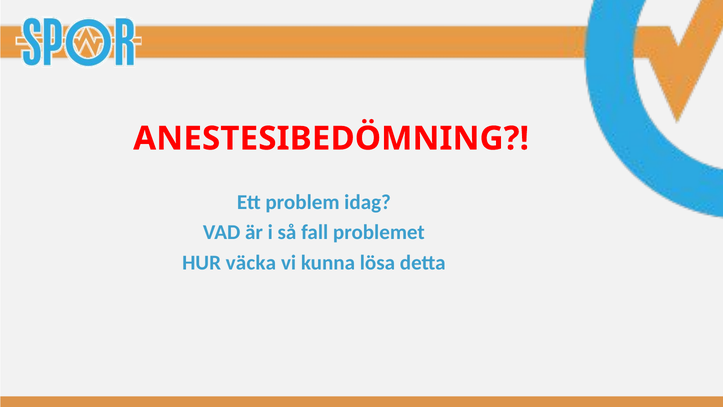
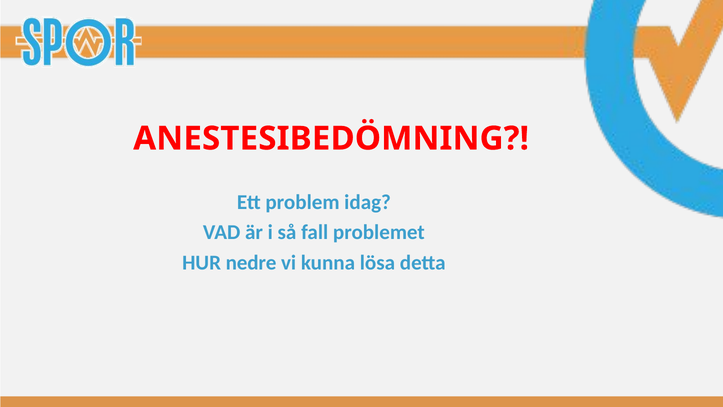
väcka: väcka -> nedre (251, 263)
